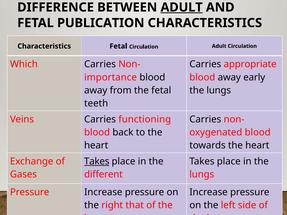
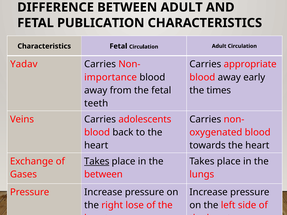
ADULT underline: present -> none (182, 7)
Which: Which -> Yadav (24, 64)
lungs: lungs -> times (219, 90)
functioning: functioning -> adolescents (145, 119)
different: different -> between (103, 175)
that: that -> lose (135, 205)
